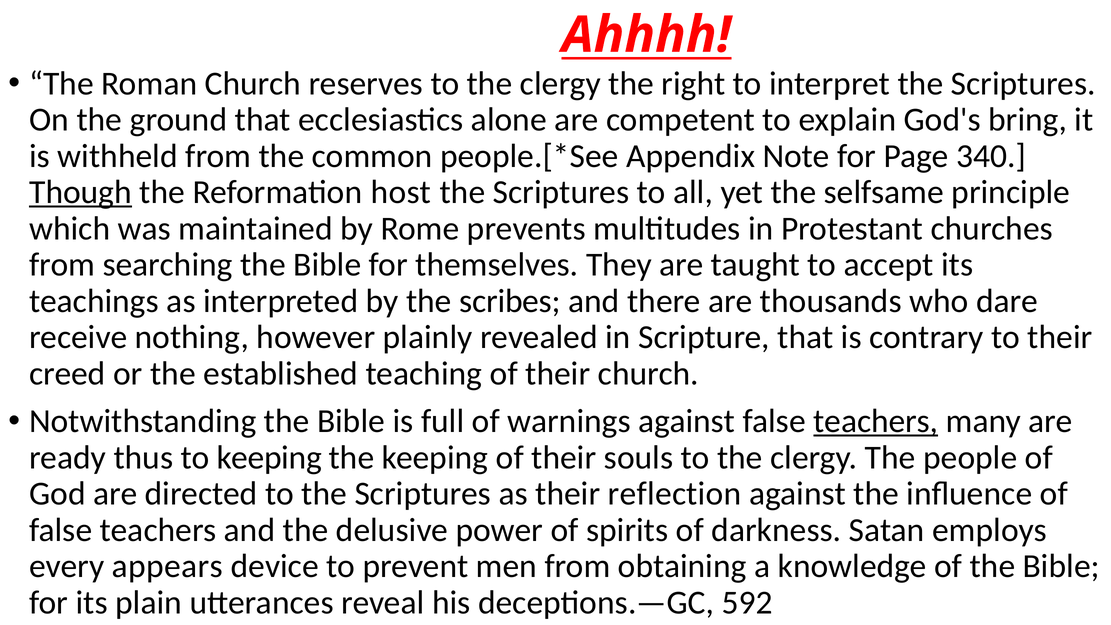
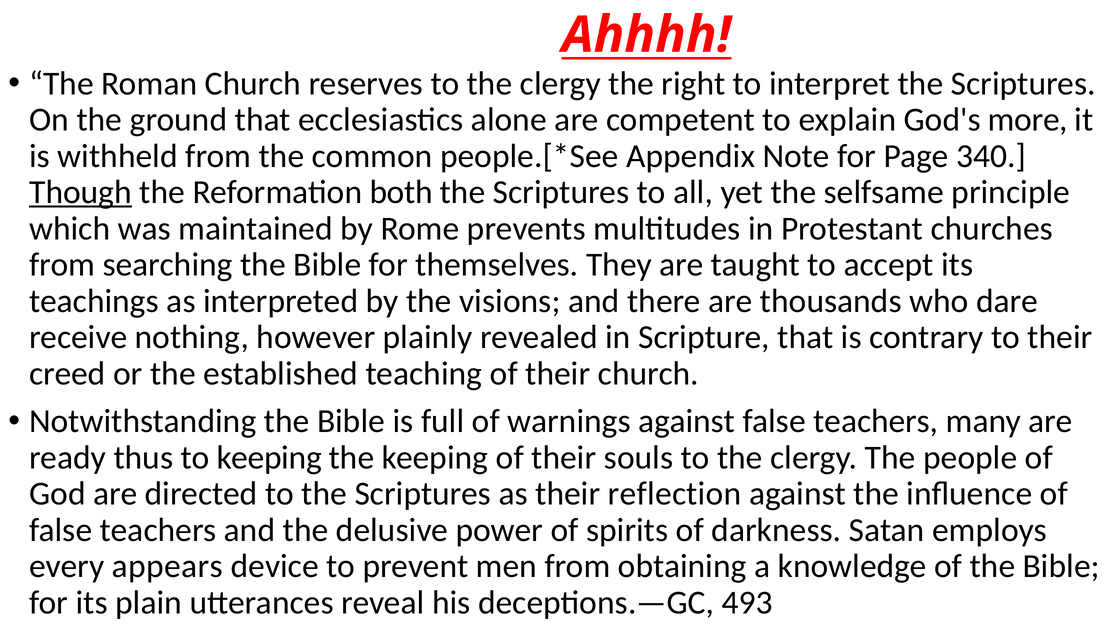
bring: bring -> more (1028, 120)
host: host -> both (401, 192)
scribes: scribes -> visions (510, 301)
teachers underline: present -> none (876, 421)
592: 592 -> 493 (747, 603)
